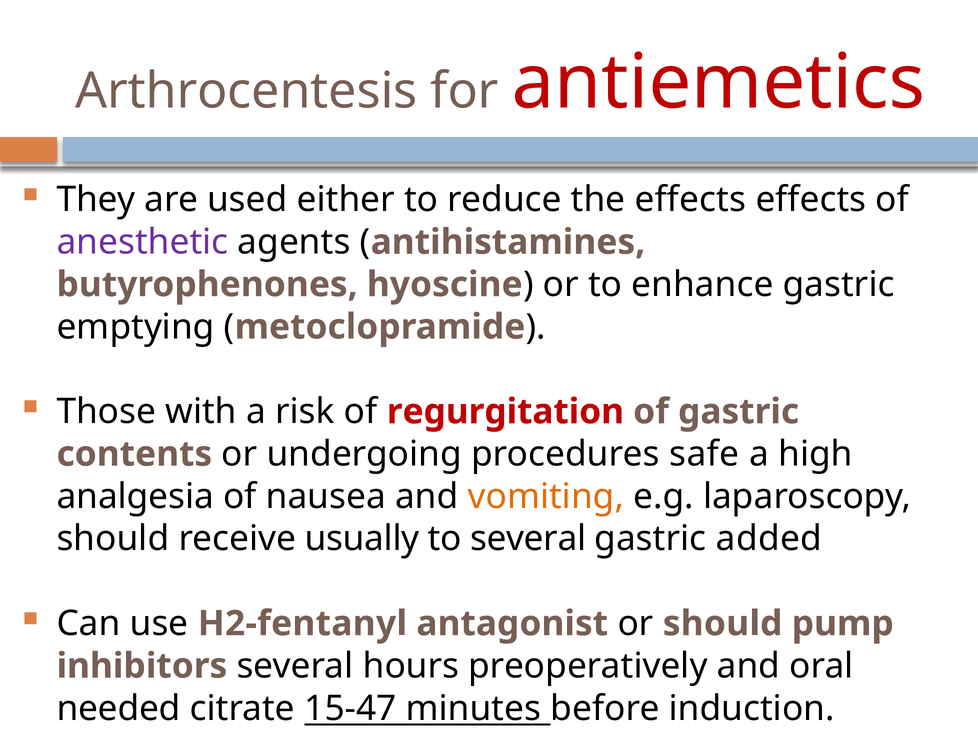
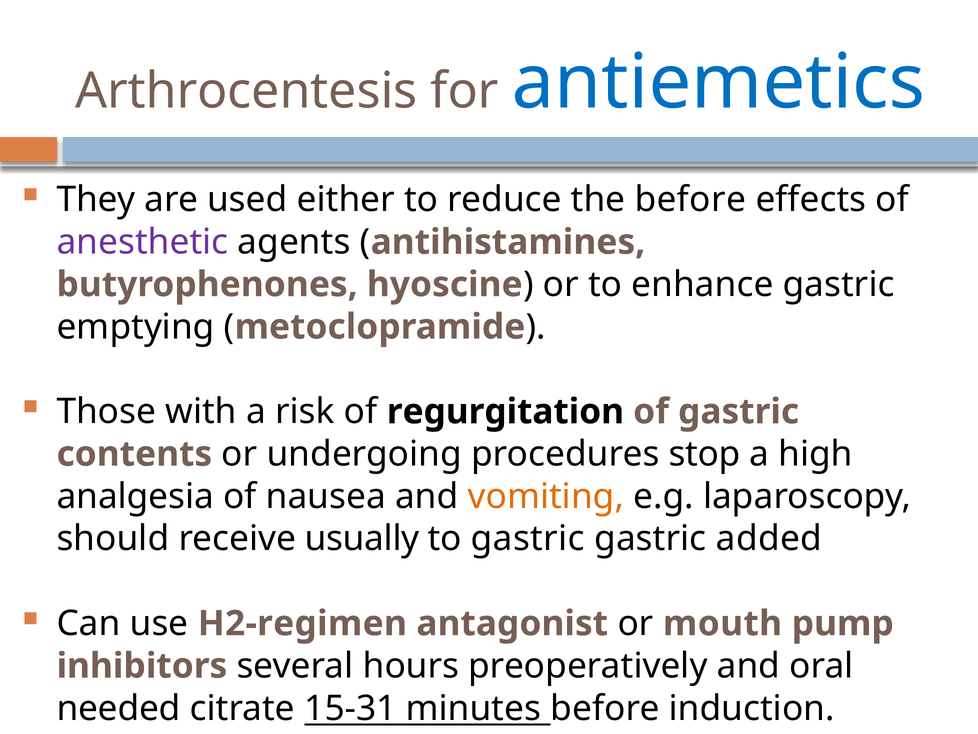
antiemetics colour: red -> blue (719, 83)
the effects: effects -> before (690, 200)
regurgitation colour: red -> black (505, 411)
safe: safe -> stop (705, 454)
to several: several -> gastric (528, 538)
H2-fentanyl: H2-fentanyl -> H2-regimen (302, 623)
or should: should -> mouth (723, 623)
15-47: 15-47 -> 15-31 (350, 708)
